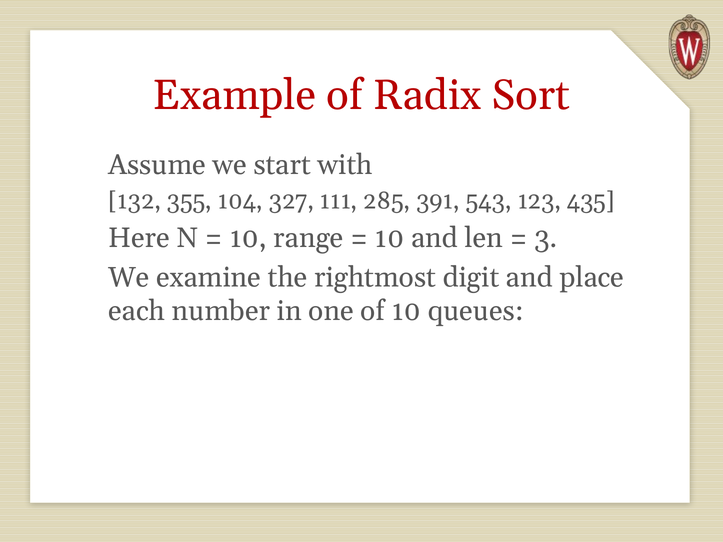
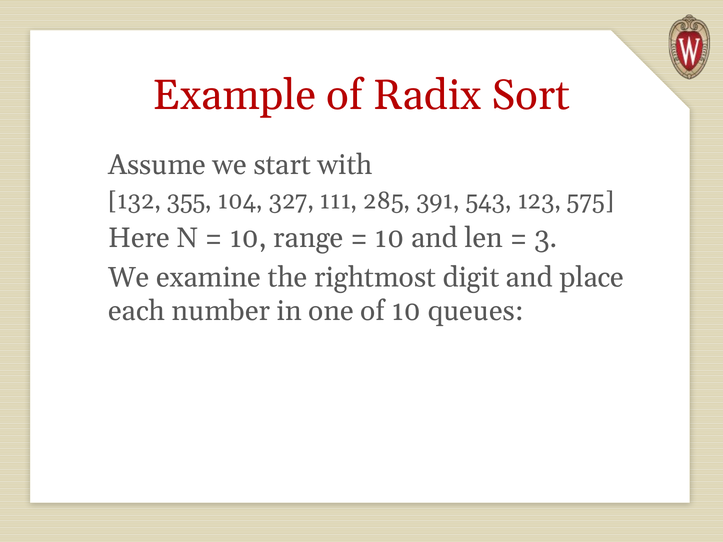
435: 435 -> 575 (591, 201)
